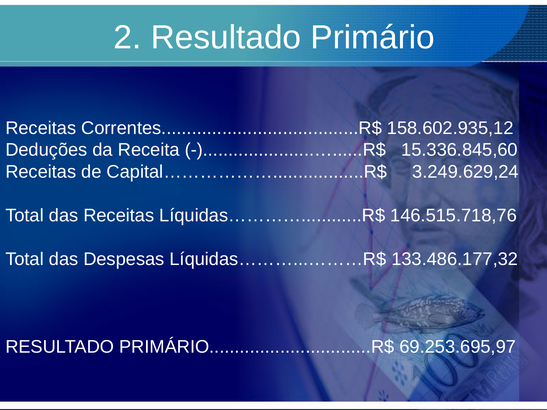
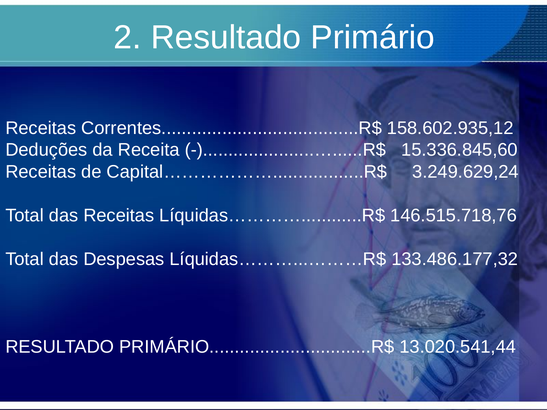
69.253.695,97: 69.253.695,97 -> 13.020.541,44 (458, 347)
